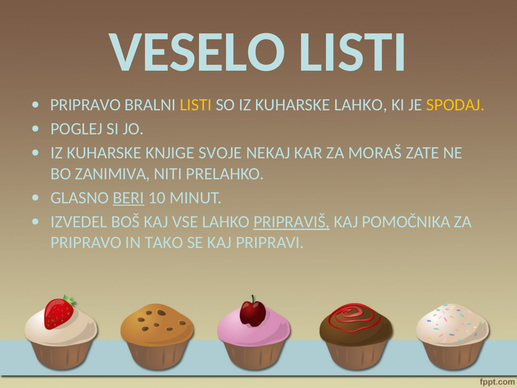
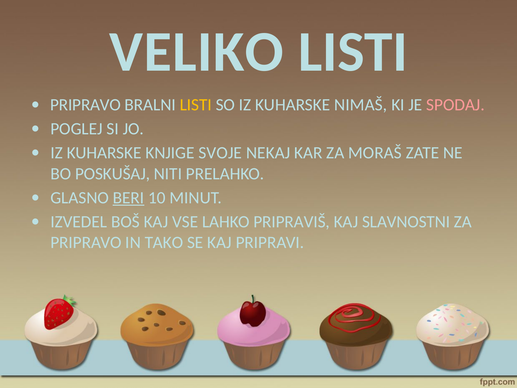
VESELO: VESELO -> VELIKO (197, 52)
KUHARSKE LAHKO: LAHKO -> NIMAŠ (361, 105)
SPODAJ colour: yellow -> pink (456, 105)
ZANIMIVA: ZANIMIVA -> POSKUŠAJ (113, 174)
PRIPRAVIŠ underline: present -> none (292, 222)
POMOČNIKA: POMOČNIKA -> SLAVNOSTNI (406, 222)
